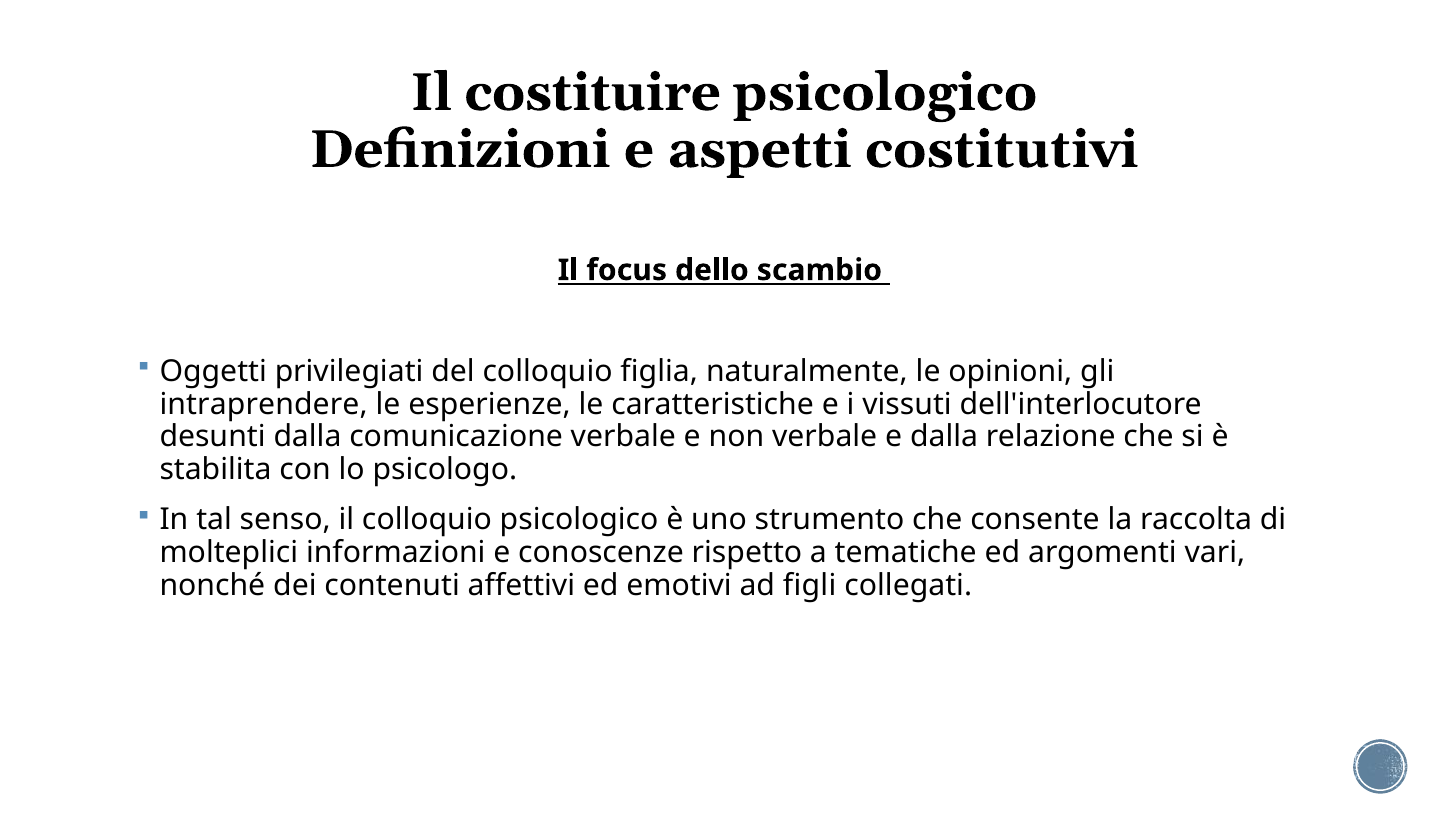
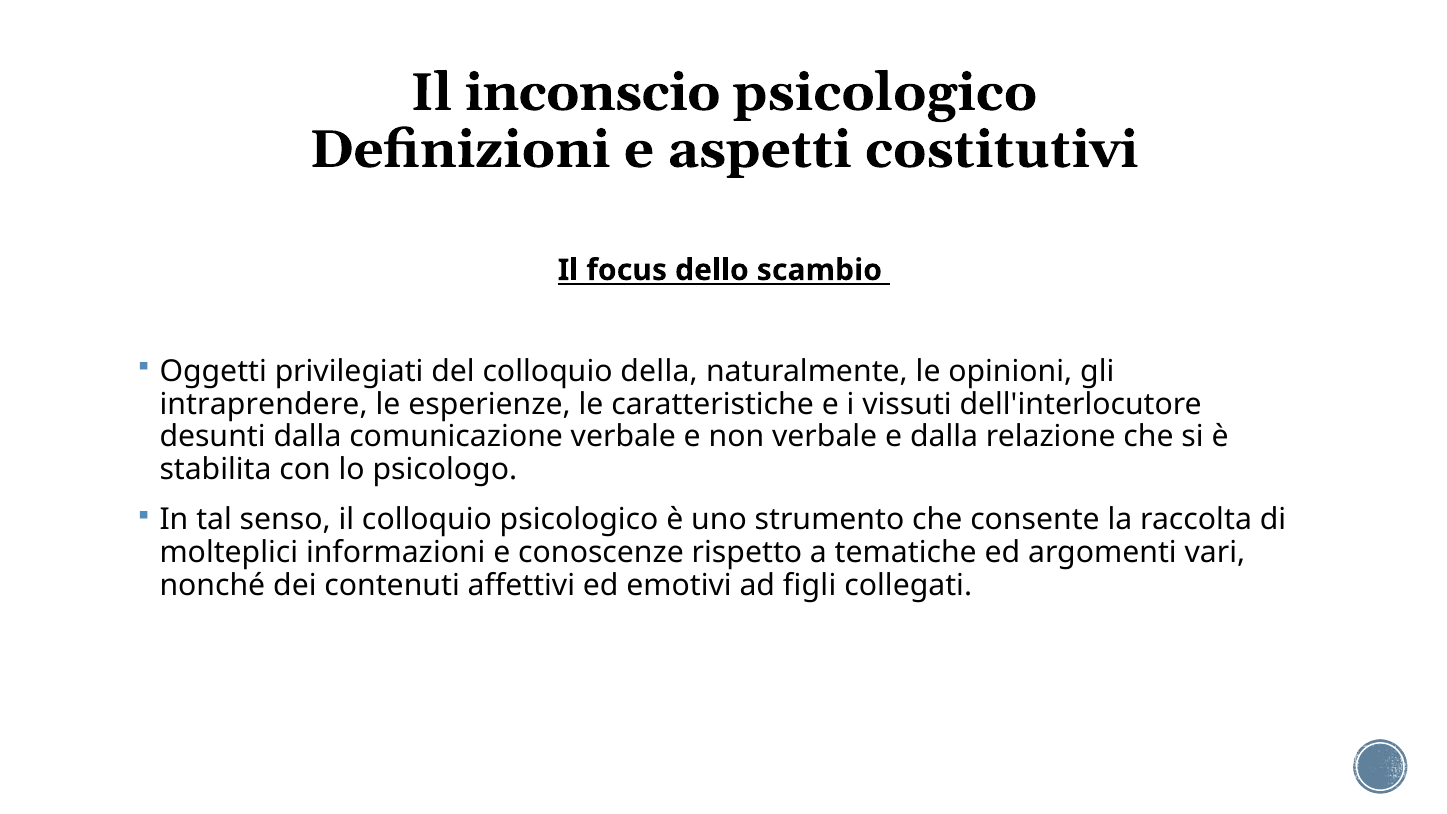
costituire: costituire -> inconscio (593, 92)
figlia: figlia -> della (659, 371)
